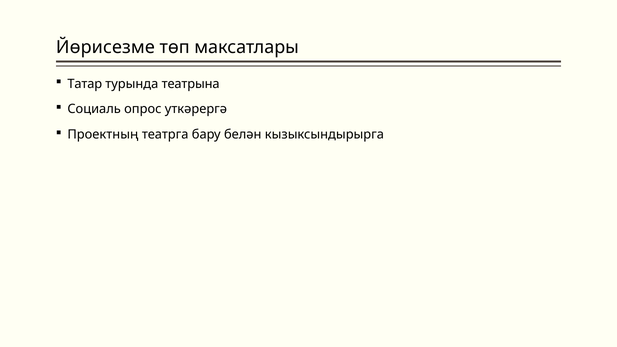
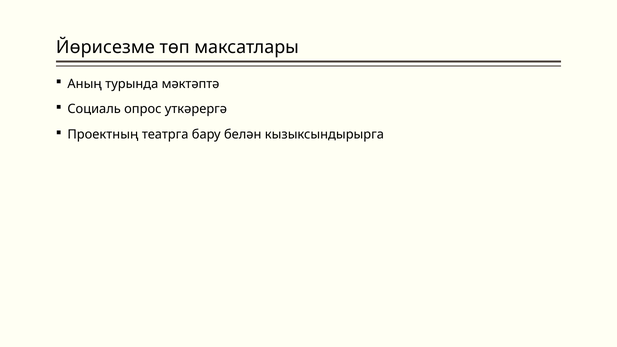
Татар: Татар -> Аның (85, 84)
театрына: театрына -> мәктәптә (191, 84)
